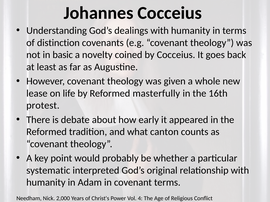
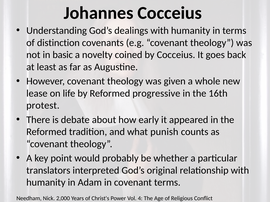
masterfully: masterfully -> progressive (156, 94)
canton: canton -> punish (164, 132)
systematic: systematic -> translators (48, 171)
